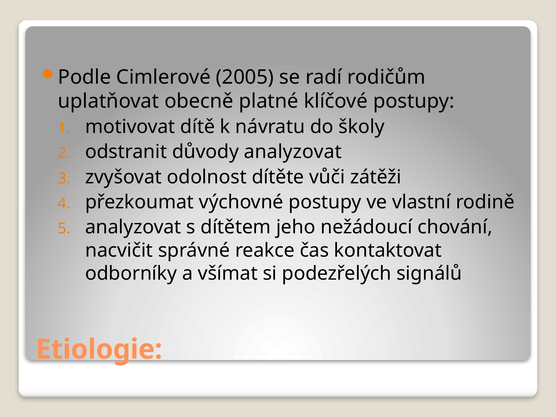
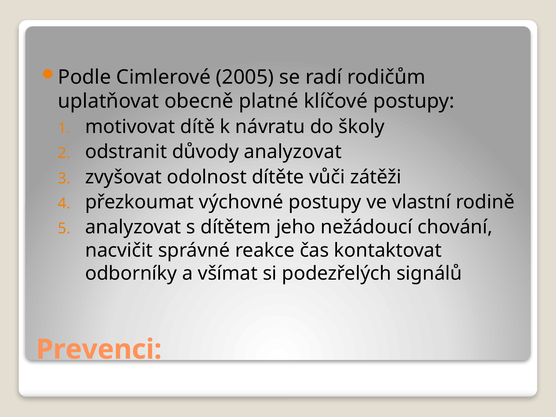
Etiologie: Etiologie -> Prevenci (99, 349)
